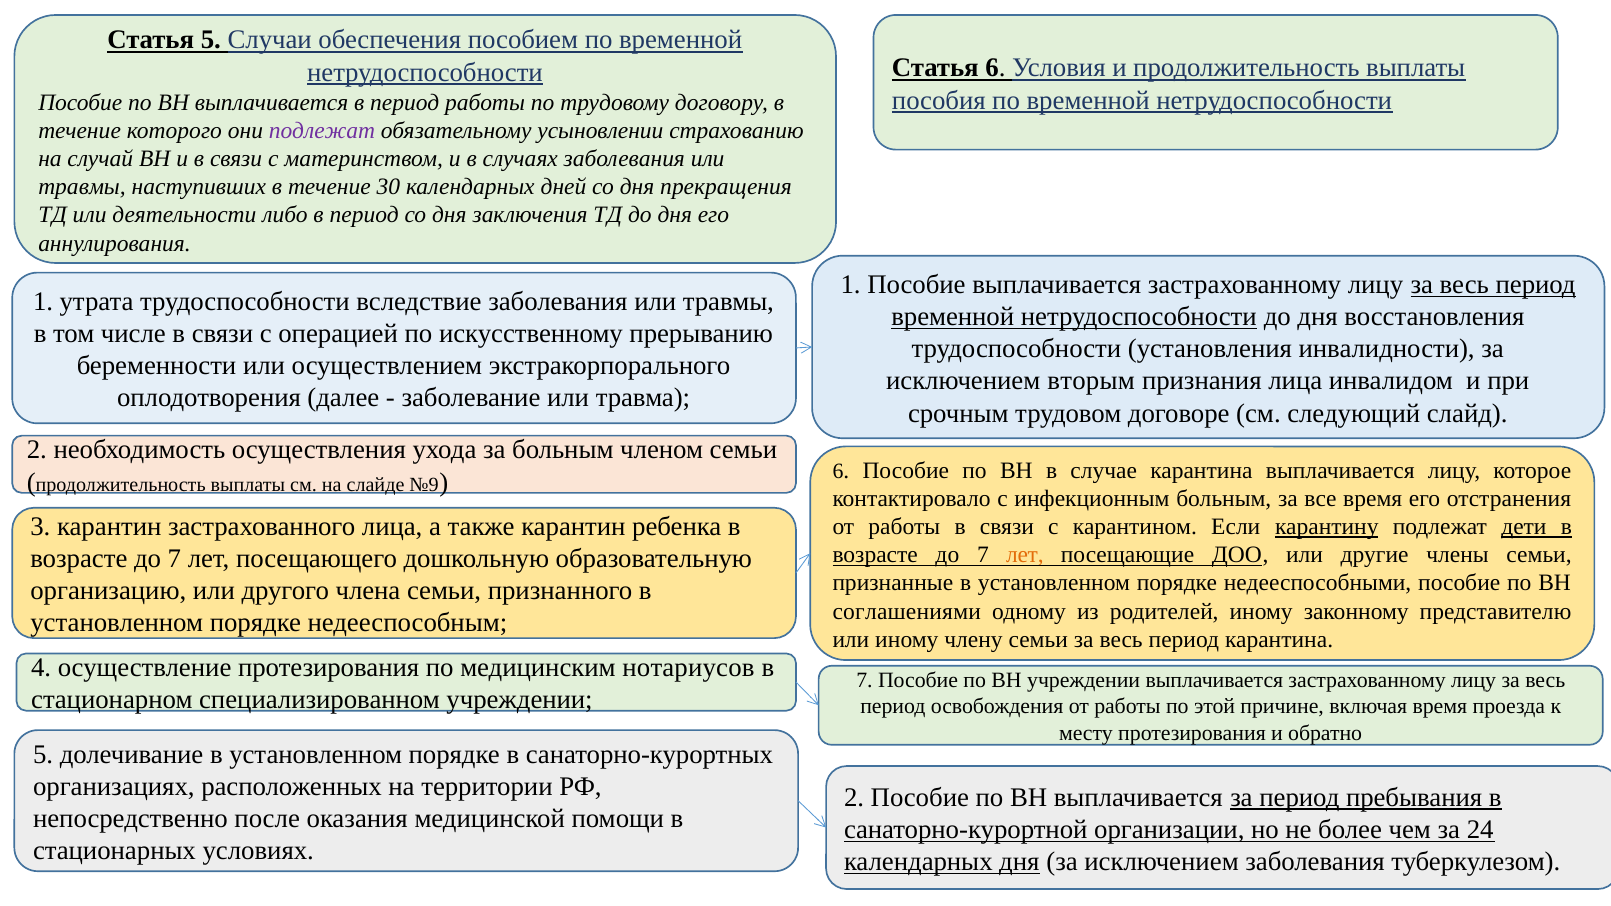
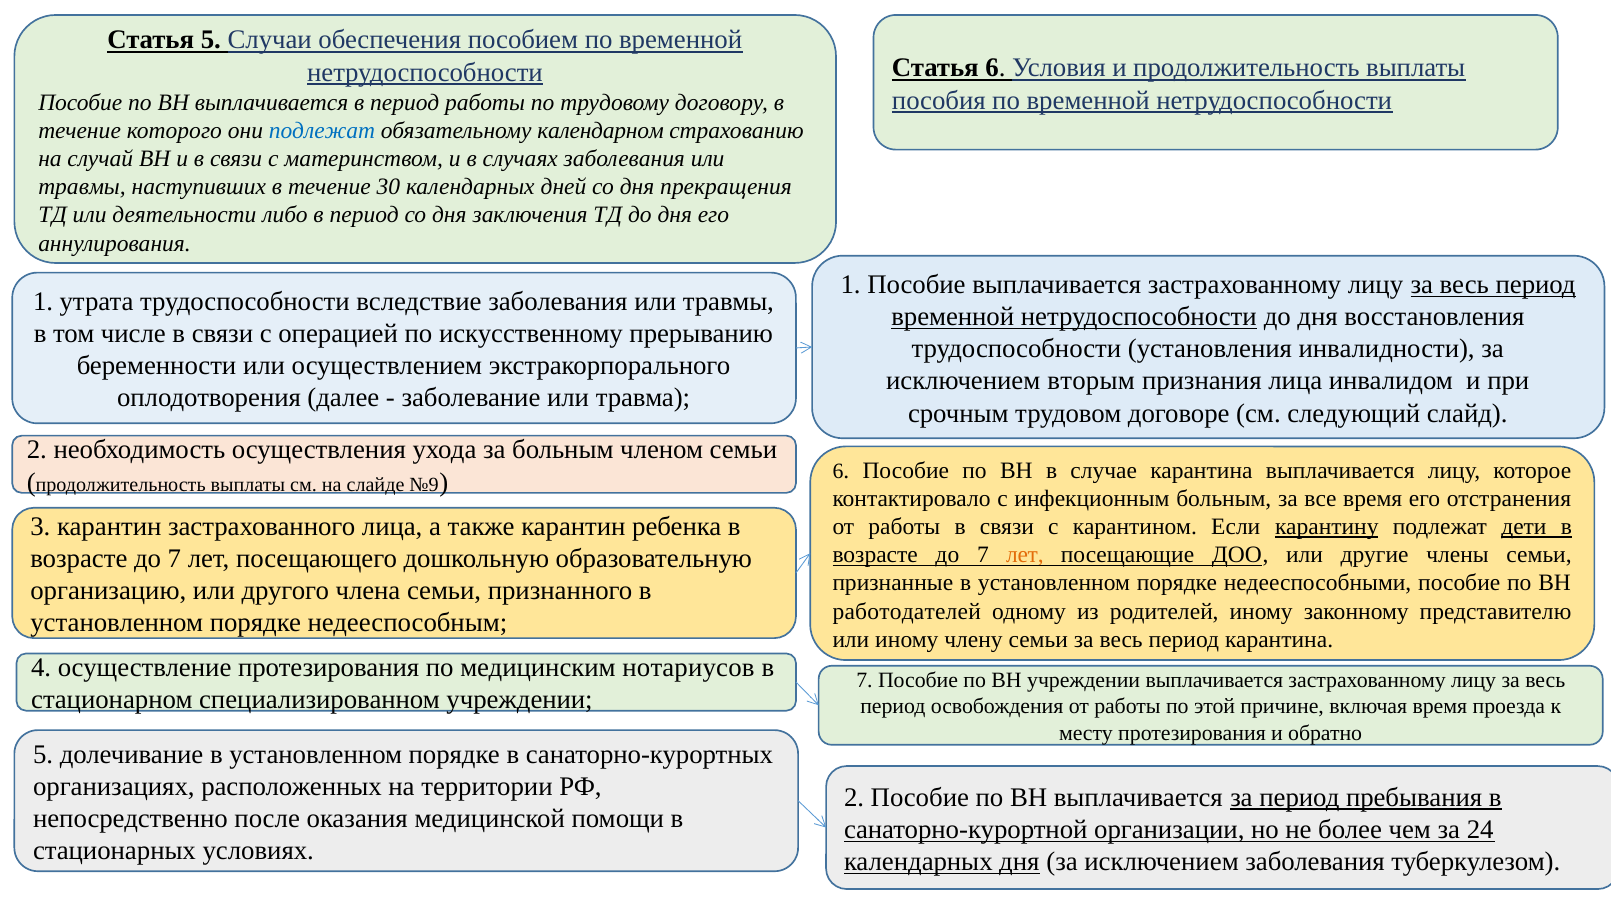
подлежат colour: purple -> blue (322, 131)
усыновлении: усыновлении -> календарном (601, 131)
соглашениями: соглашениями -> работодателей (907, 611)
